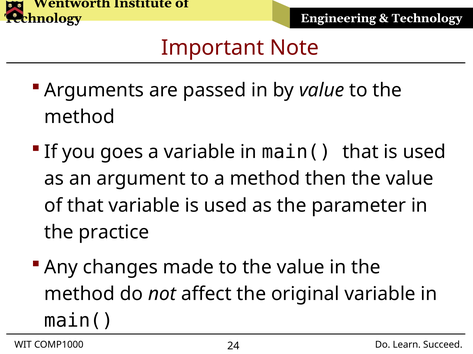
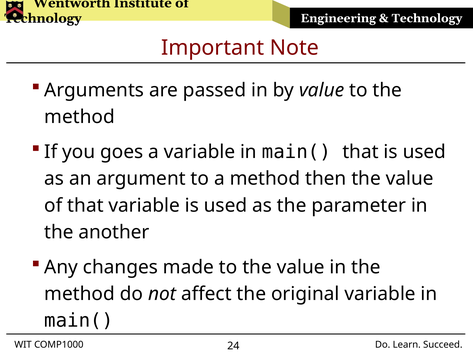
practice: practice -> another (114, 233)
